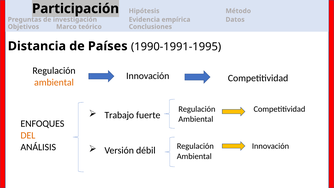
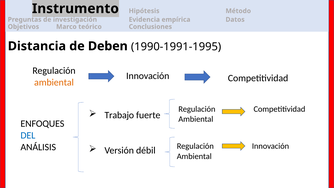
Participación: Participación -> Instrumento (75, 9)
Países: Países -> Deben (108, 46)
DEL colour: orange -> blue (28, 135)
